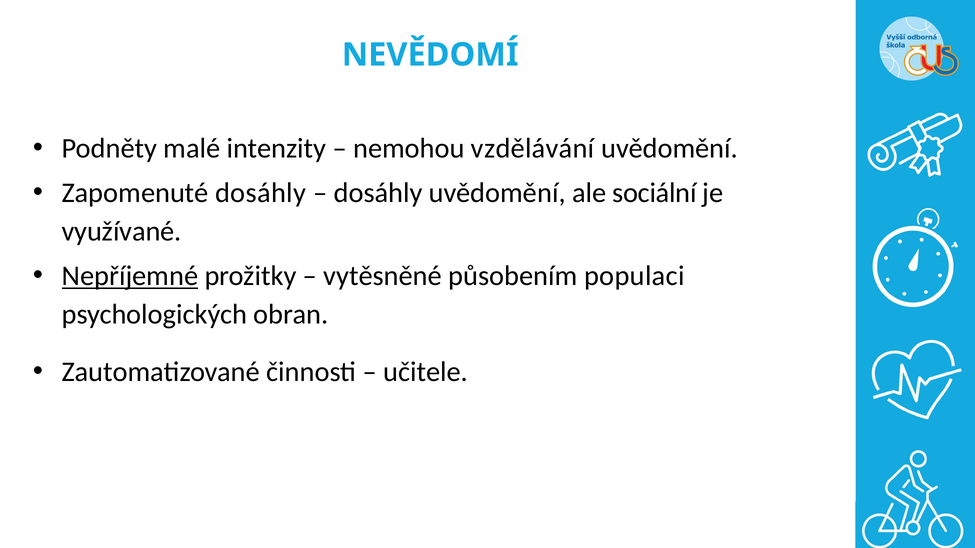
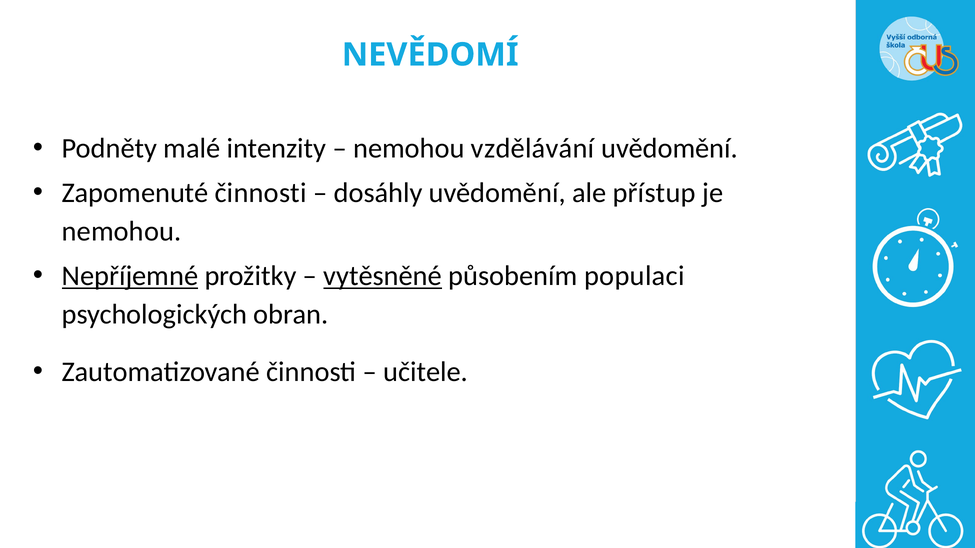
Zapomenuté dosáhly: dosáhly -> činnosti (261, 193)
sociální: sociální -> přístup (654, 193)
využívané: využívané -> nemohou (122, 232)
vytěsněné underline: none -> present (383, 276)
